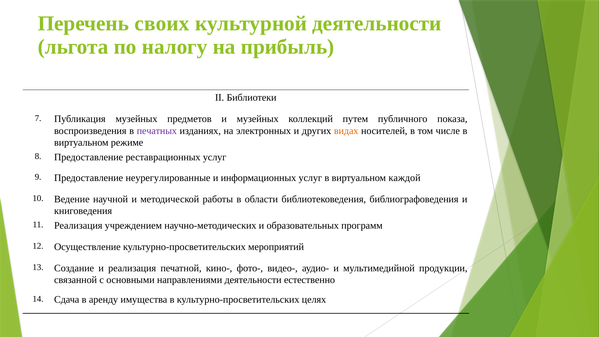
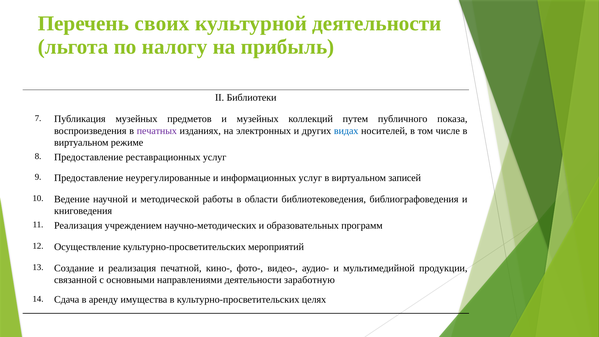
видах colour: orange -> blue (346, 131)
каждой: каждой -> записей (405, 178)
естественно: естественно -> заработную (309, 280)
